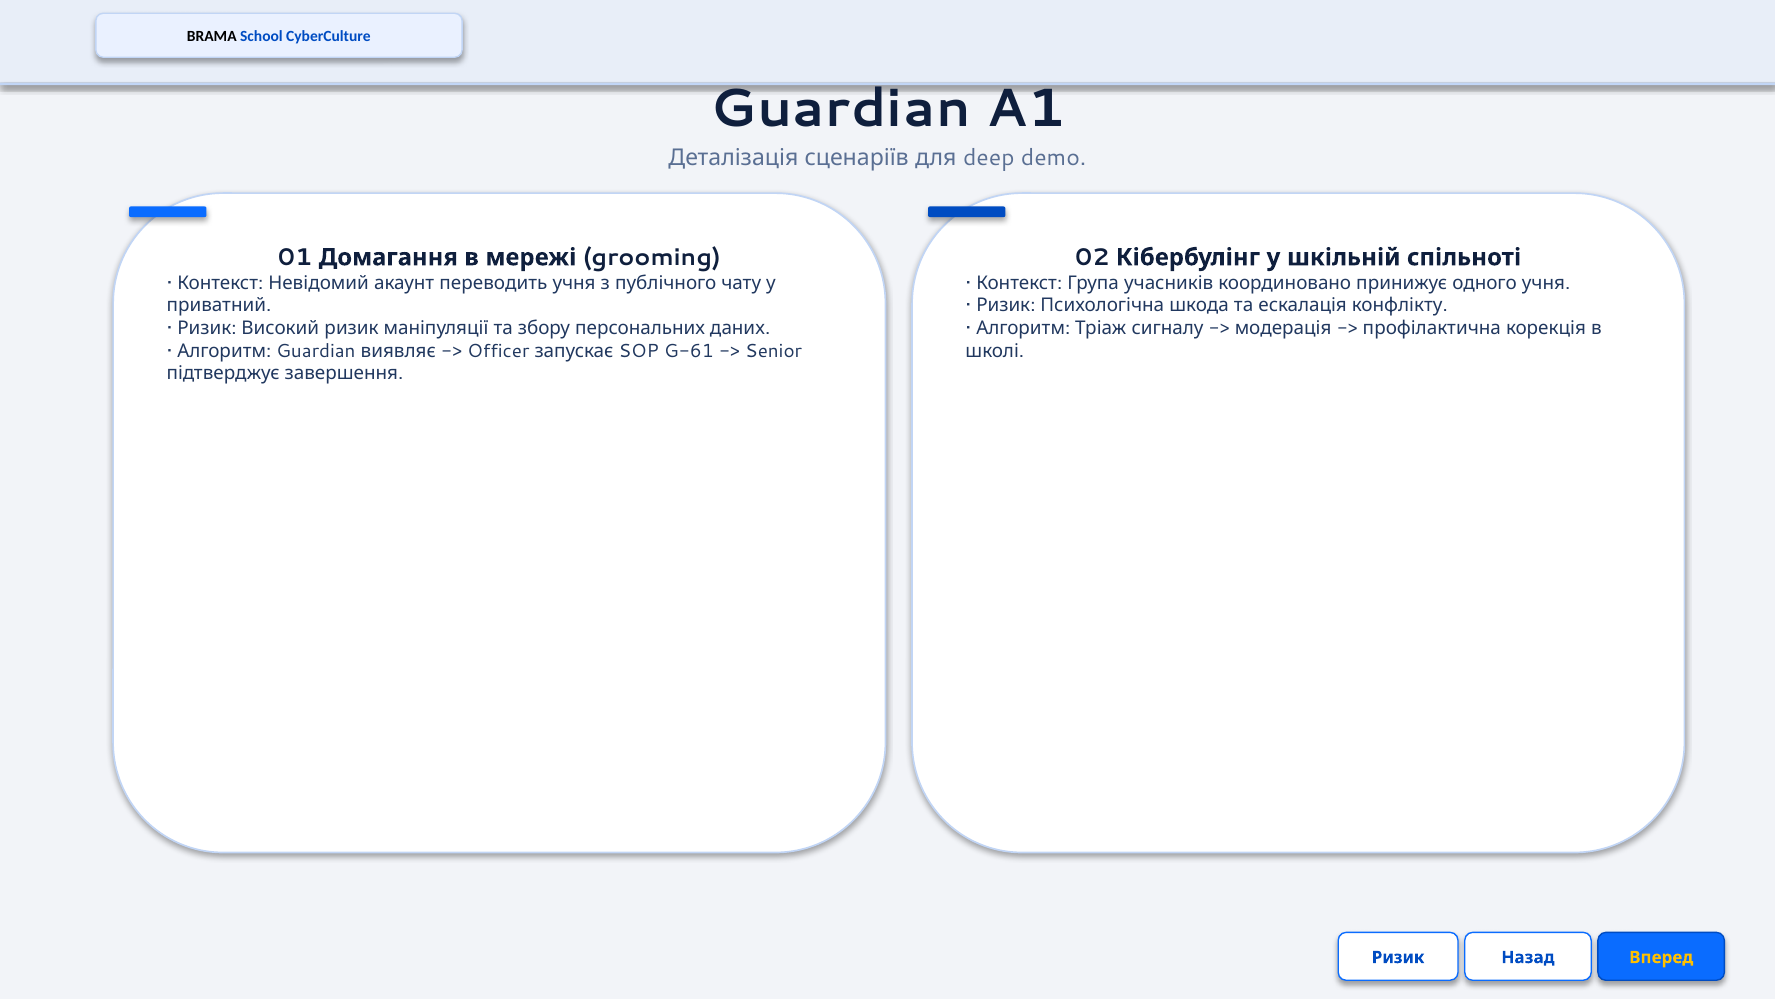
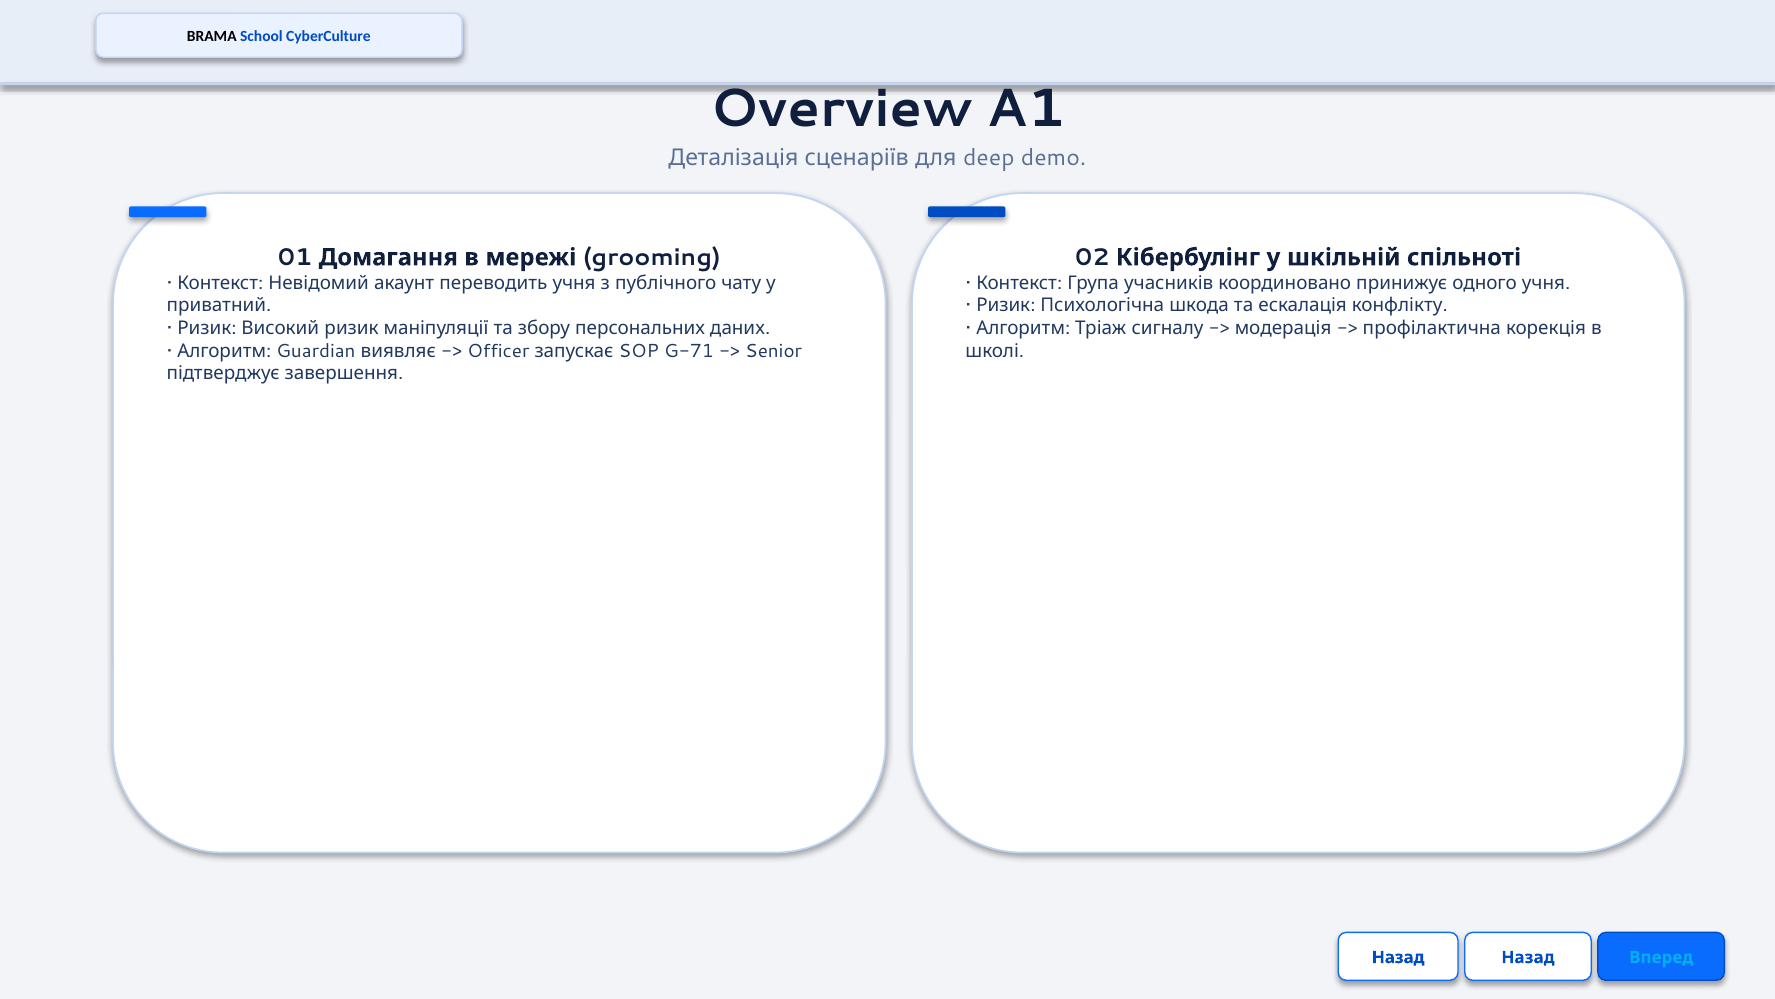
Guardian: Guardian -> Overview (841, 109)
G-61: G-61 -> G-71 (689, 351)
Ризик: Ризик -> Назад (1398, 957)
Вперед colour: yellow -> light blue (1661, 957)
